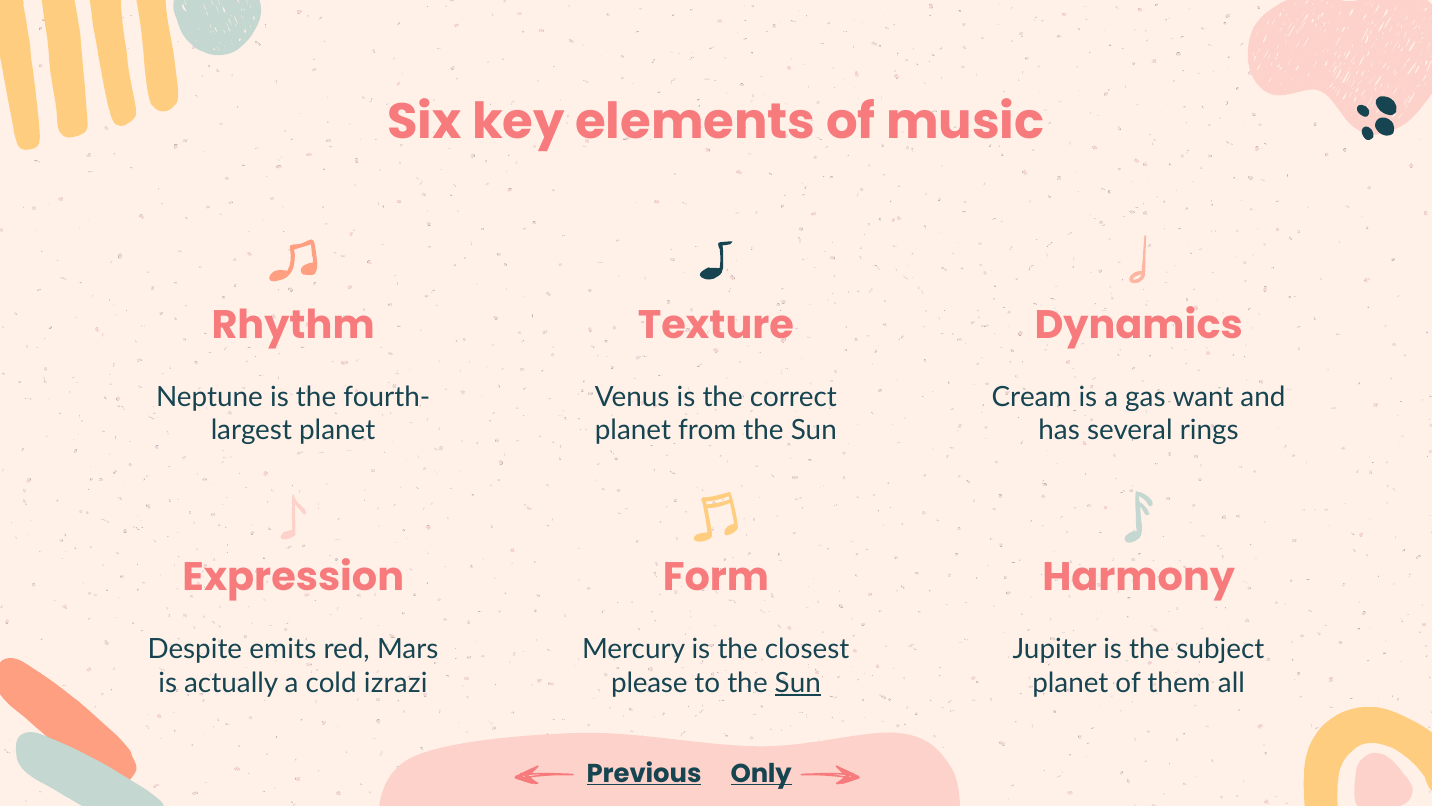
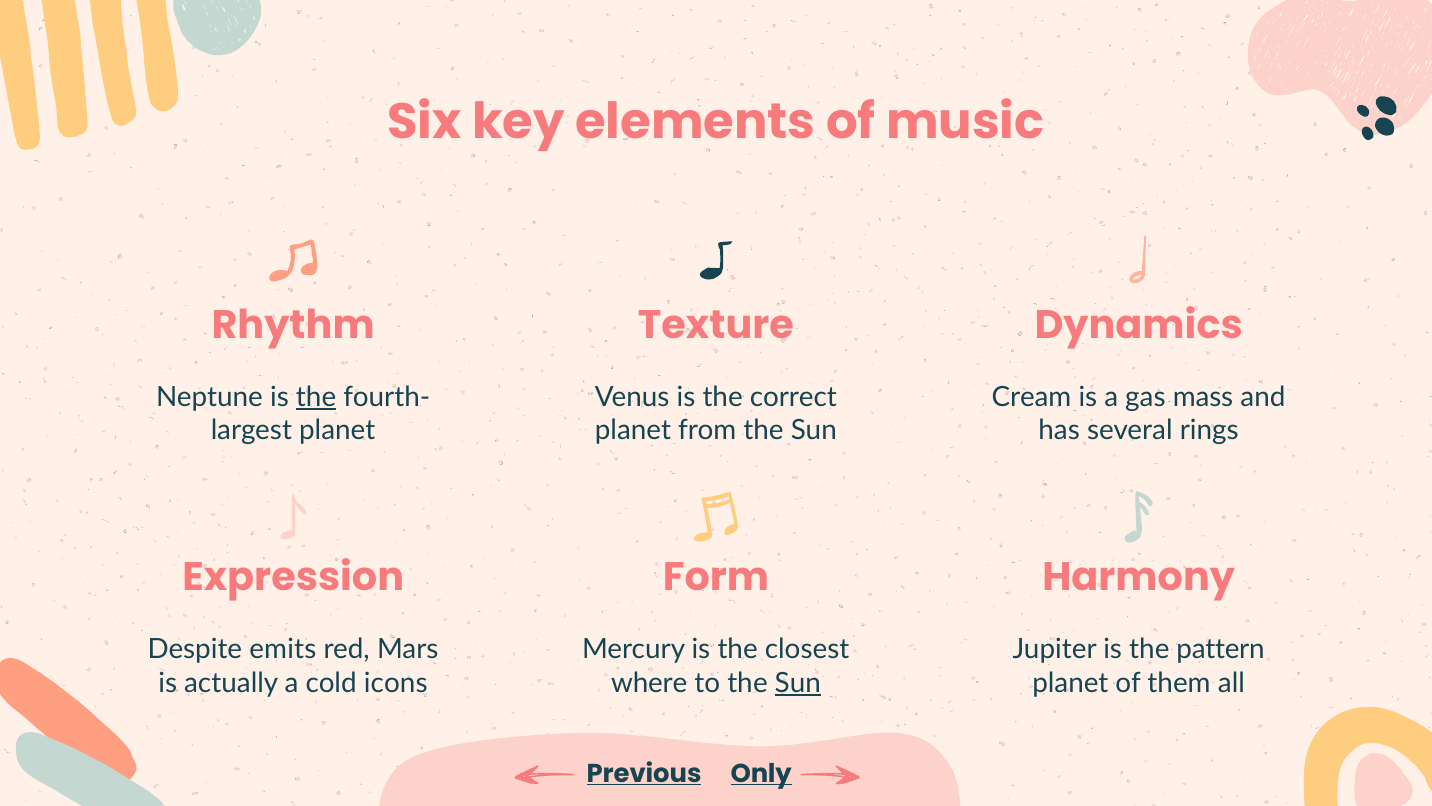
the underline: none -> present (316, 397)
want: want -> mass (1203, 397)
subject: subject -> pattern (1221, 649)
izrazi: izrazi -> icons (396, 683)
please: please -> where (649, 683)
